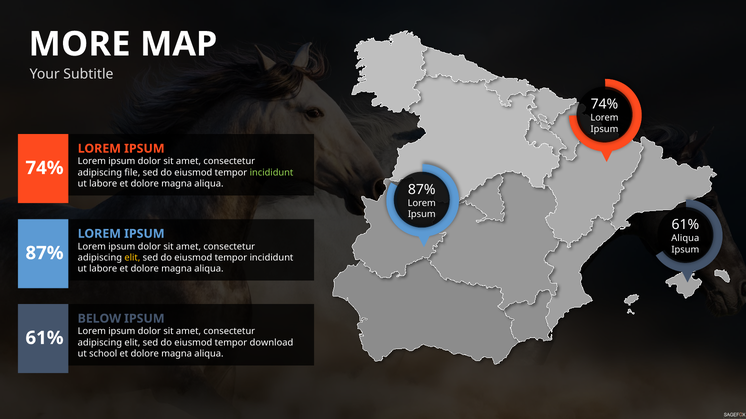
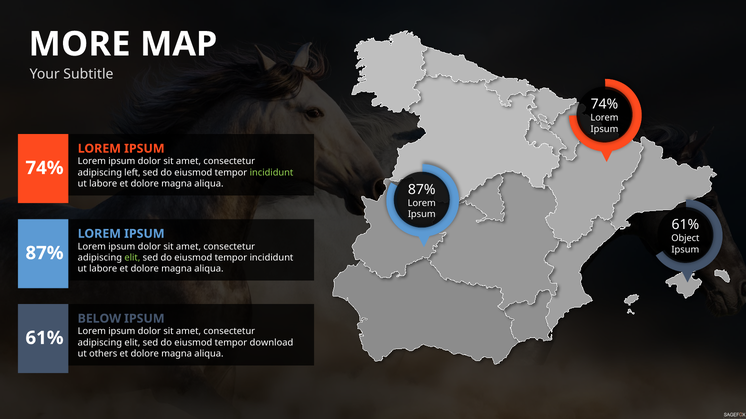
file: file -> left (132, 173)
Aliqua: Aliqua -> Object (685, 239)
elit colour: yellow -> light green (132, 258)
school: school -> others (103, 354)
